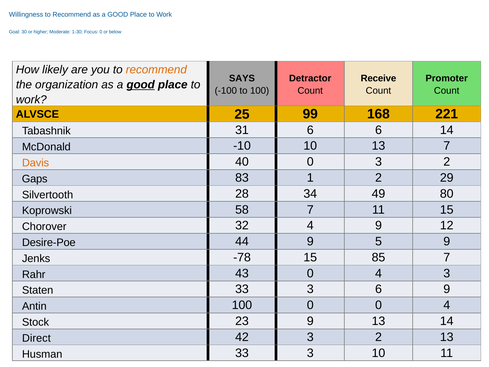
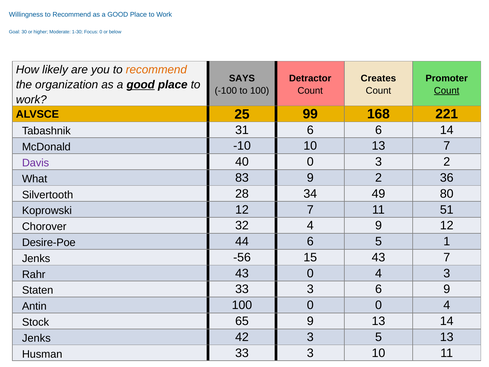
Receive: Receive -> Creates (378, 78)
Count underline: none -> present (447, 91)
Davis colour: orange -> purple (36, 163)
Gaps: Gaps -> What (35, 179)
83 1: 1 -> 9 (310, 178)
29: 29 -> 36 (447, 178)
Koprowski 58: 58 -> 12 (242, 209)
11 15: 15 -> 51 (447, 209)
44 9: 9 -> 6 (310, 241)
5 9: 9 -> 1 (447, 241)
-78: -78 -> -56 (242, 257)
15 85: 85 -> 43 (378, 257)
23: 23 -> 65 (242, 321)
Direct: Direct -> Jenks (36, 338)
42 3 2: 2 -> 5 (378, 337)
